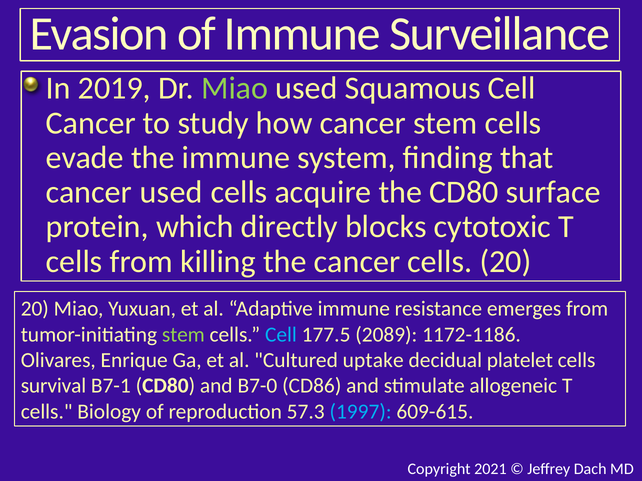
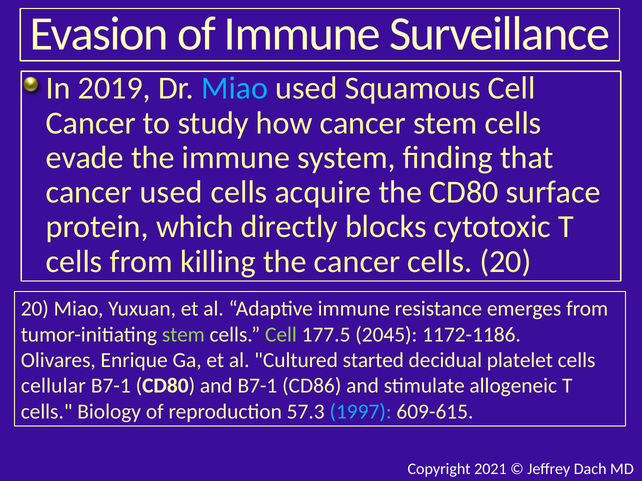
Miao colour: light green -> light blue (235, 88)
Cell colour: light blue -> light green (281, 335)
2089: 2089 -> 2045 (386, 335)
uptake: uptake -> started (373, 361)
survival: survival -> cellular (53, 386)
and B7-0: B7-0 -> B7-1 (257, 386)
